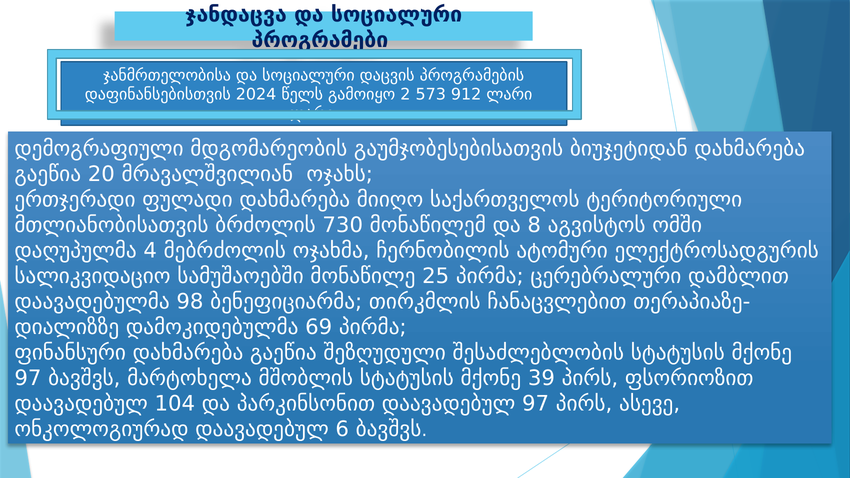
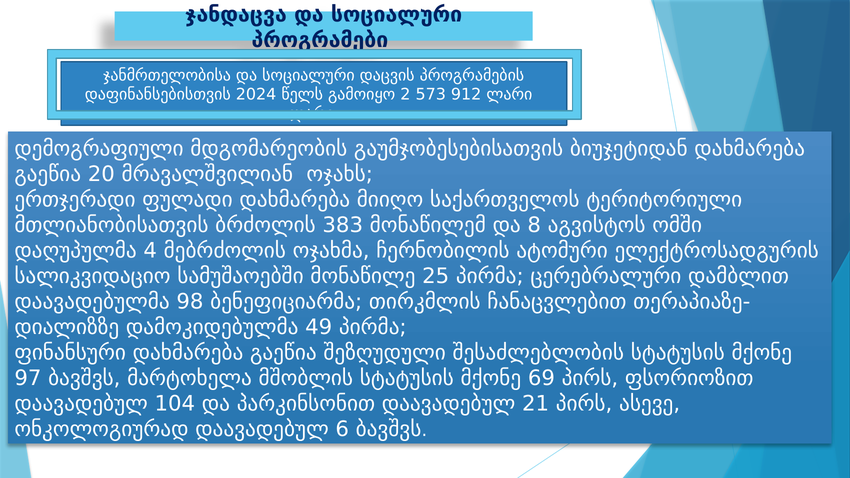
730: 730 -> 383 (343, 225)
69: 69 -> 49 (319, 327)
39: 39 -> 69 (541, 378)
დაავადებულ 97: 97 -> 21 (536, 404)
